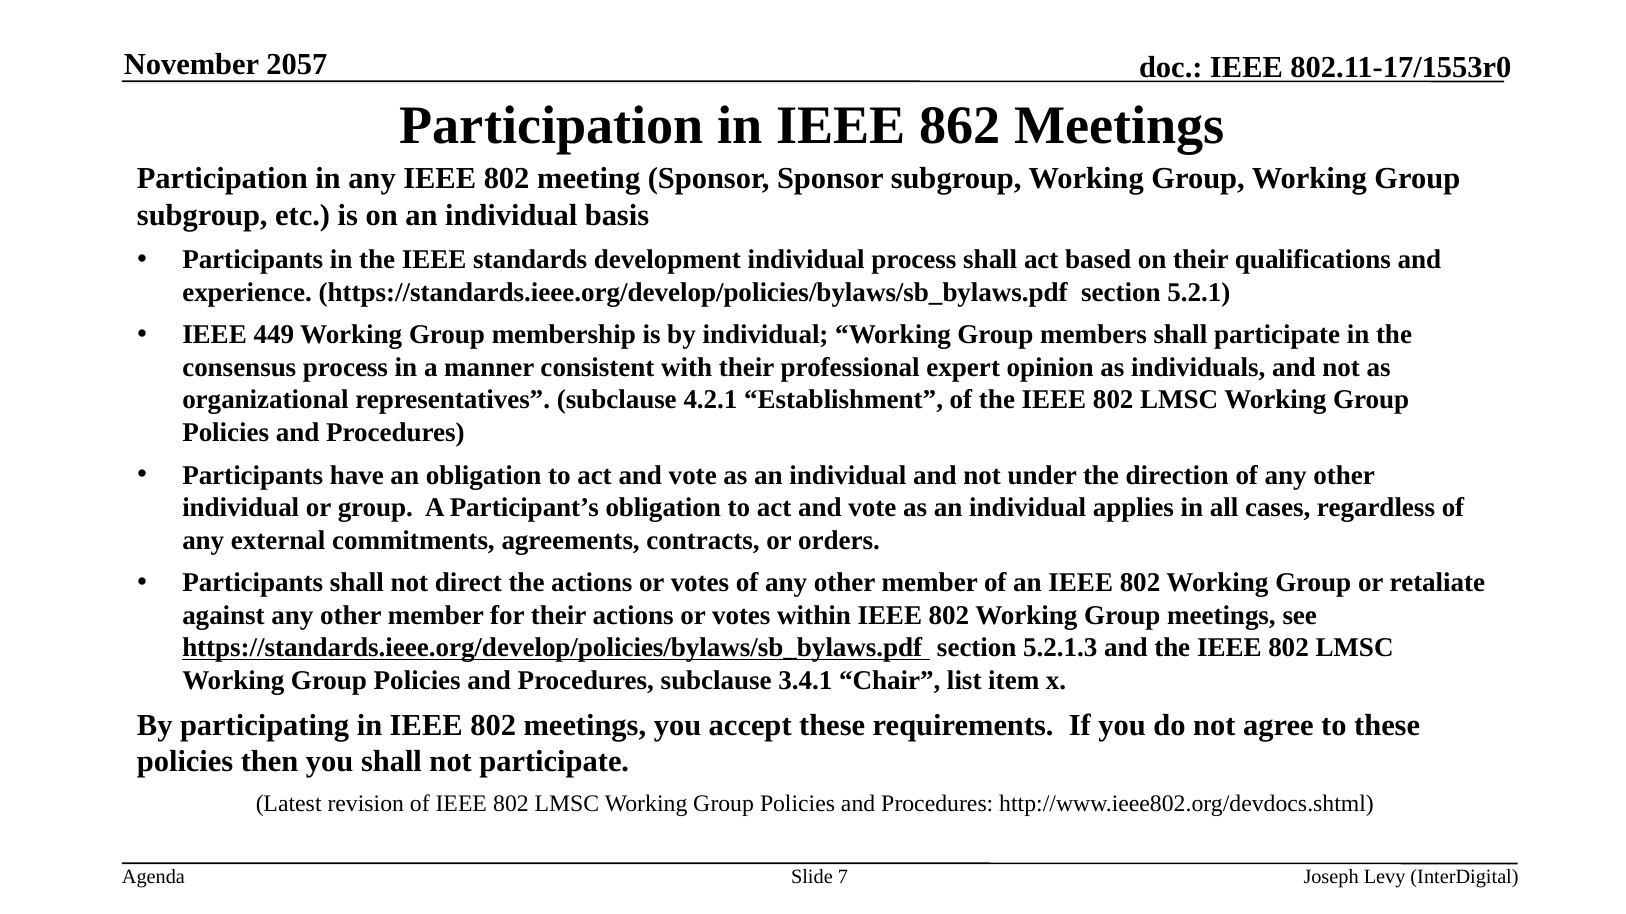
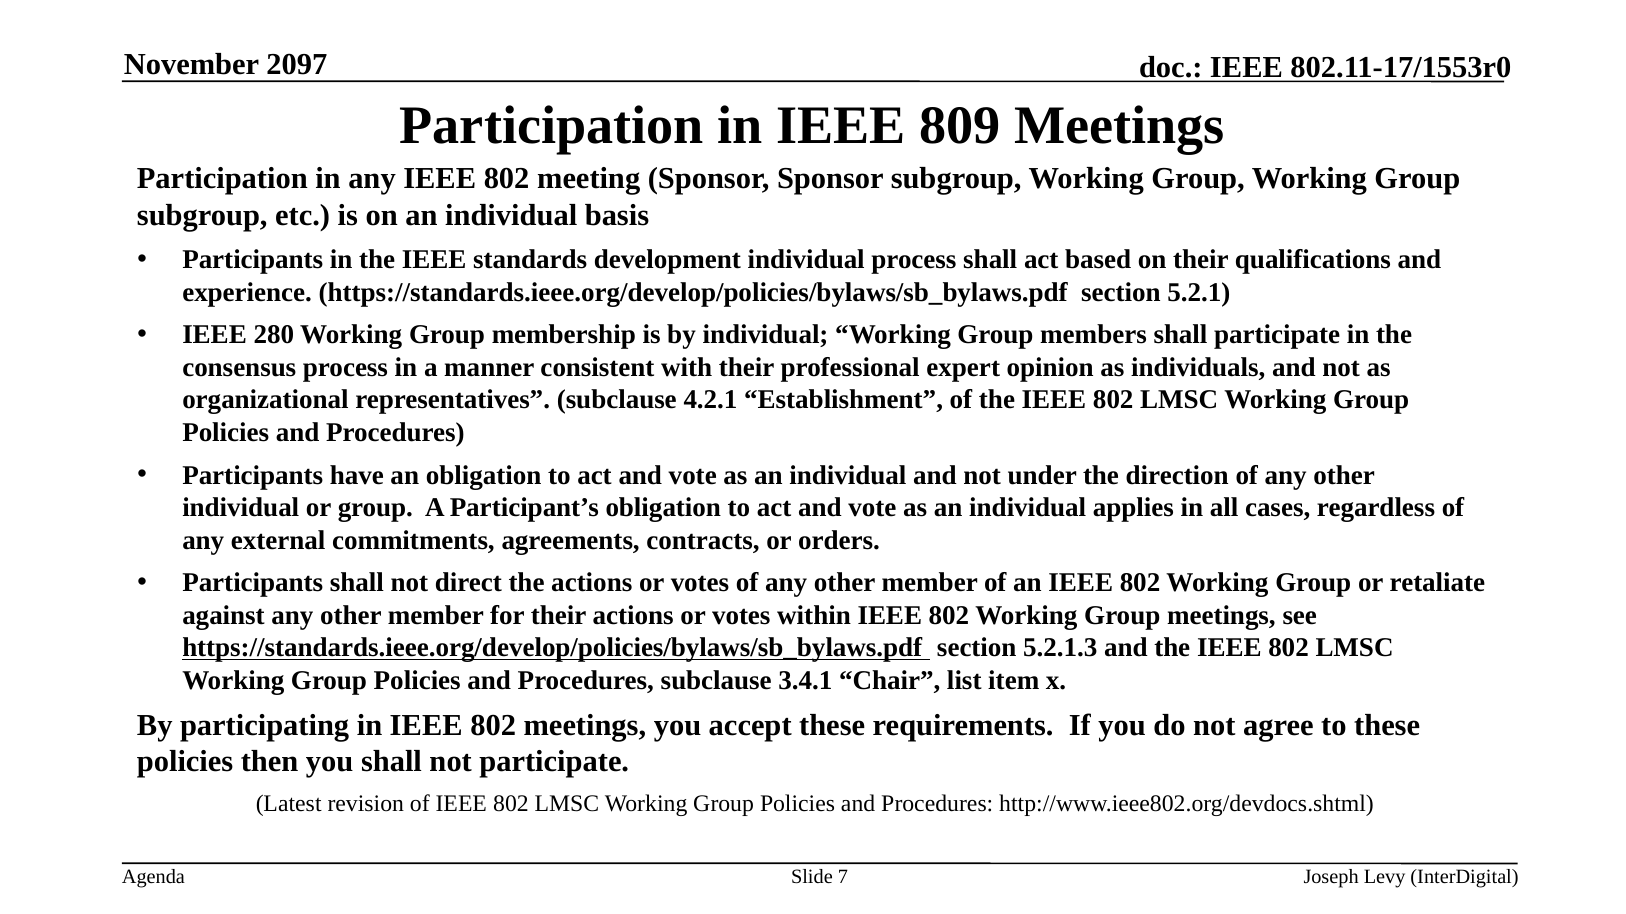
2057: 2057 -> 2097 (297, 65)
862: 862 -> 809 (960, 126)
449: 449 -> 280 (274, 335)
